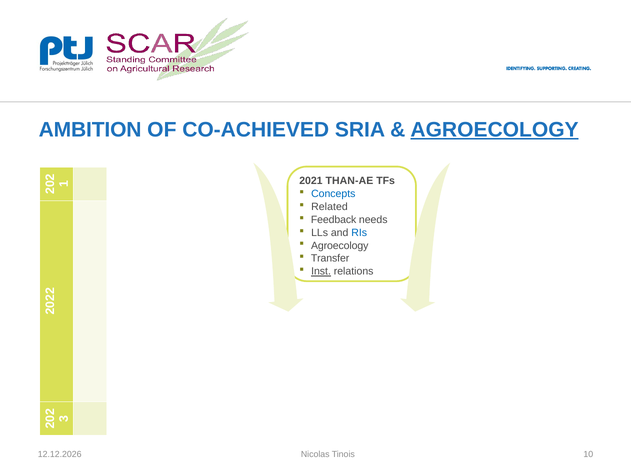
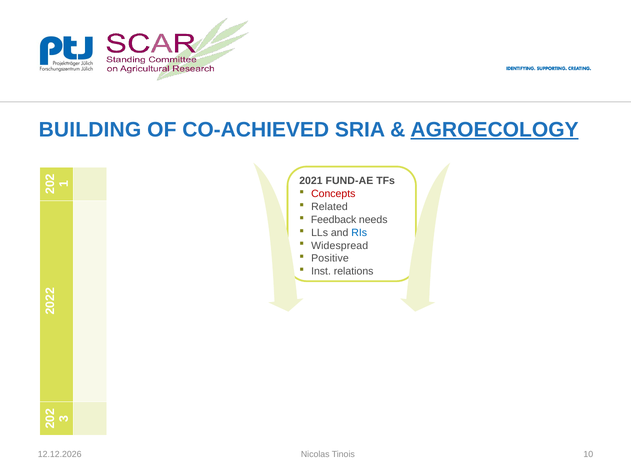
AMBITION: AMBITION -> BUILDING (90, 130)
THAN-AE: THAN-AE -> FUND-AE (349, 181)
Concepts colour: blue -> red (333, 194)
Agroecology: Agroecology -> Widespread (340, 246)
Transfer: Transfer -> Positive (330, 259)
Inst underline: present -> none (321, 272)
